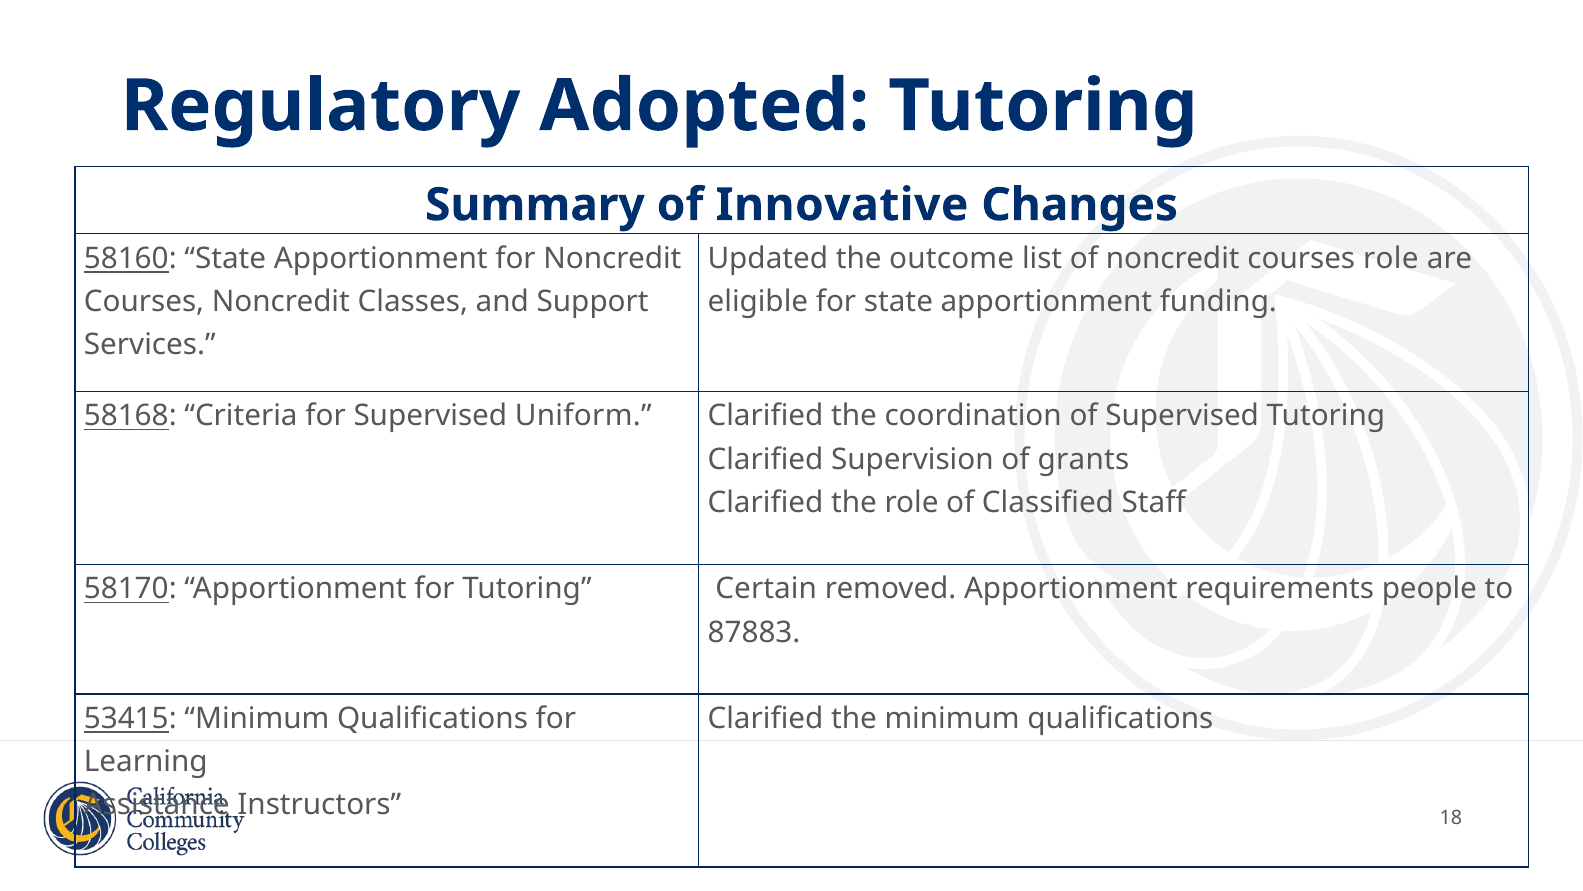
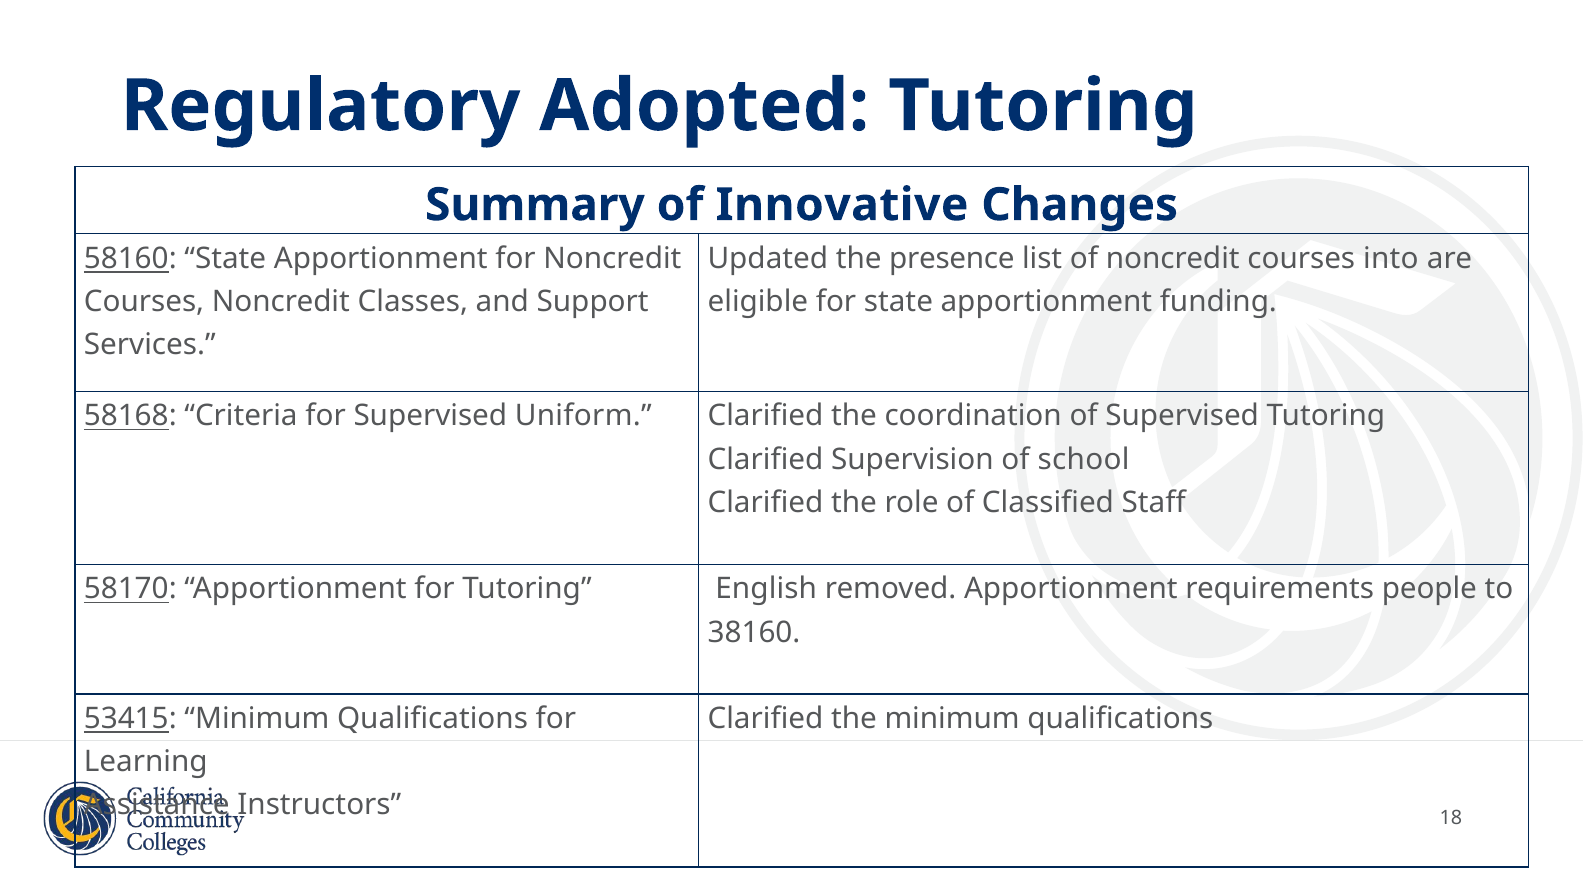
outcome: outcome -> presence (952, 258)
courses role: role -> into (1391, 258)
grants: grants -> school (1084, 459)
Certain: Certain -> English (766, 589)
87883: 87883 -> 38160 (754, 632)
